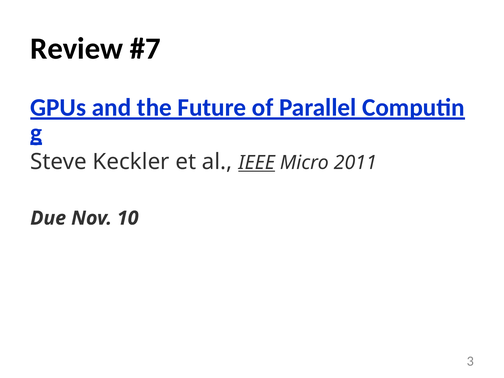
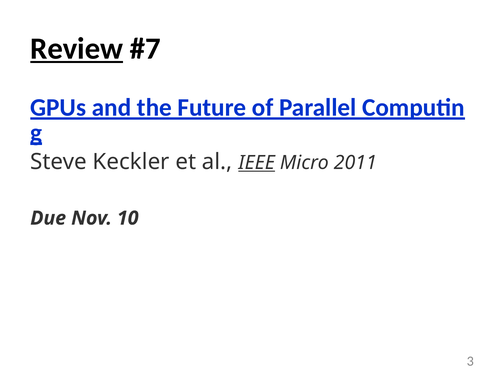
Review underline: none -> present (77, 49)
